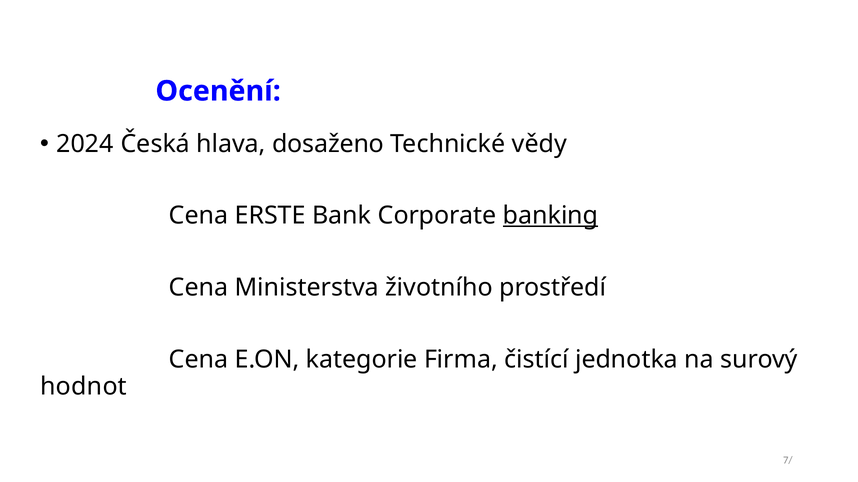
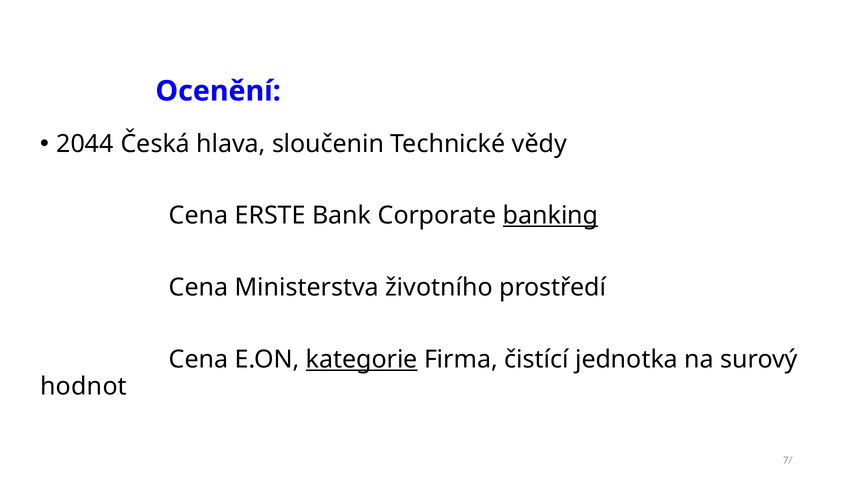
2024: 2024 -> 2044 (85, 144)
dosaženo: dosaženo -> sloučenin (328, 144)
kategorie underline: none -> present (362, 360)
